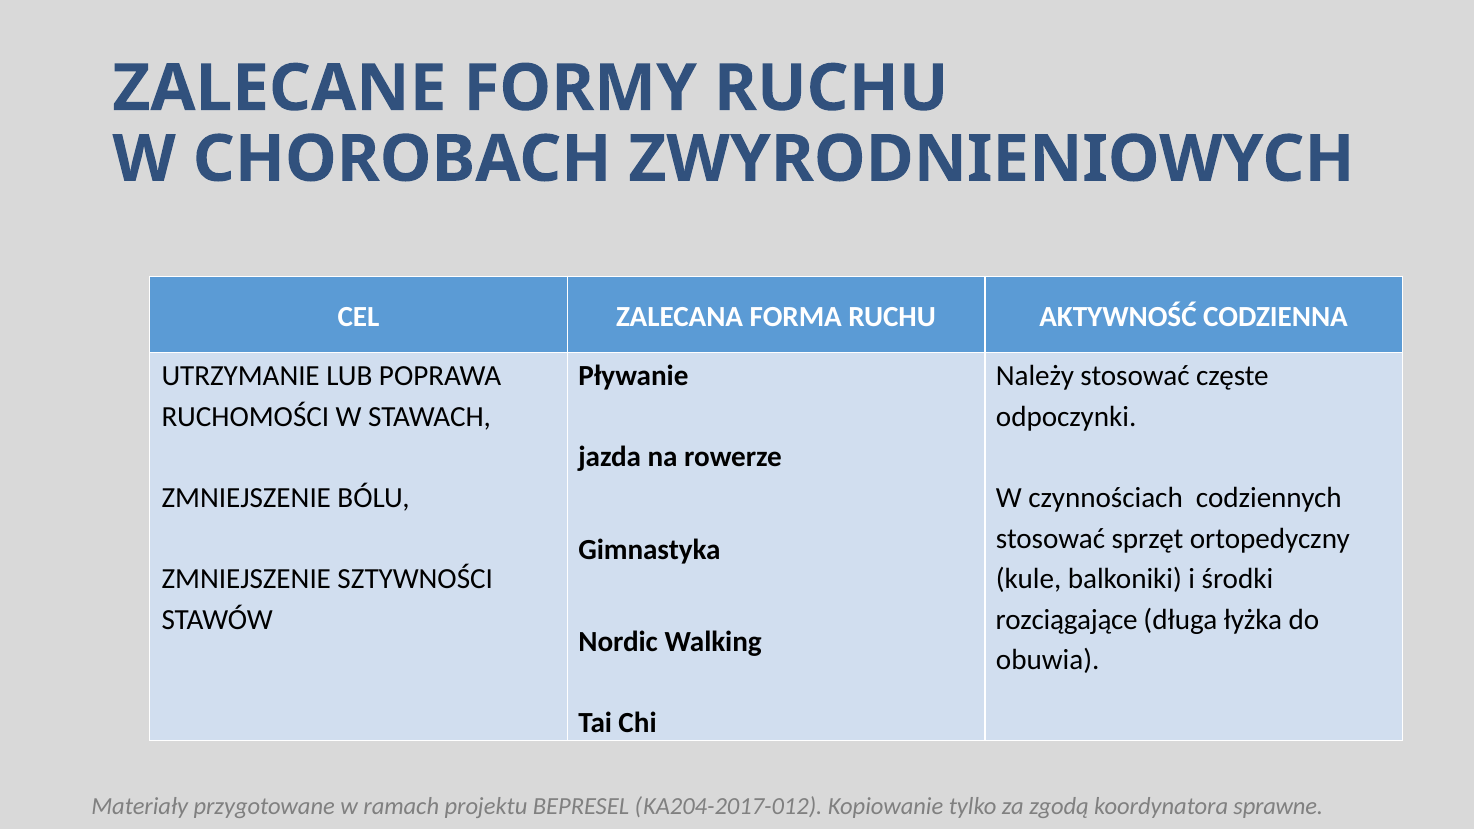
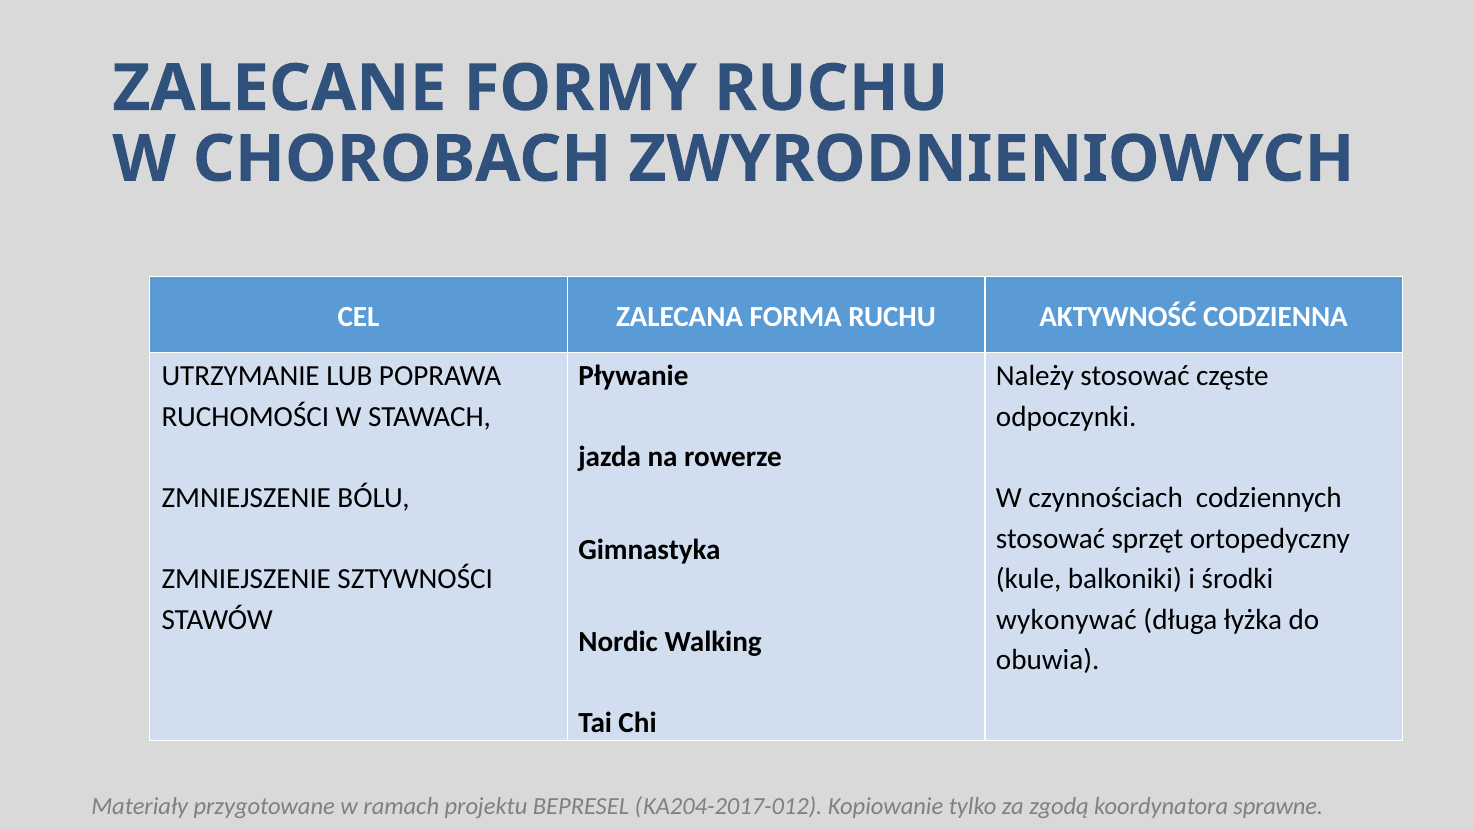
rozciągające: rozciągające -> wykonywać (1066, 620)
